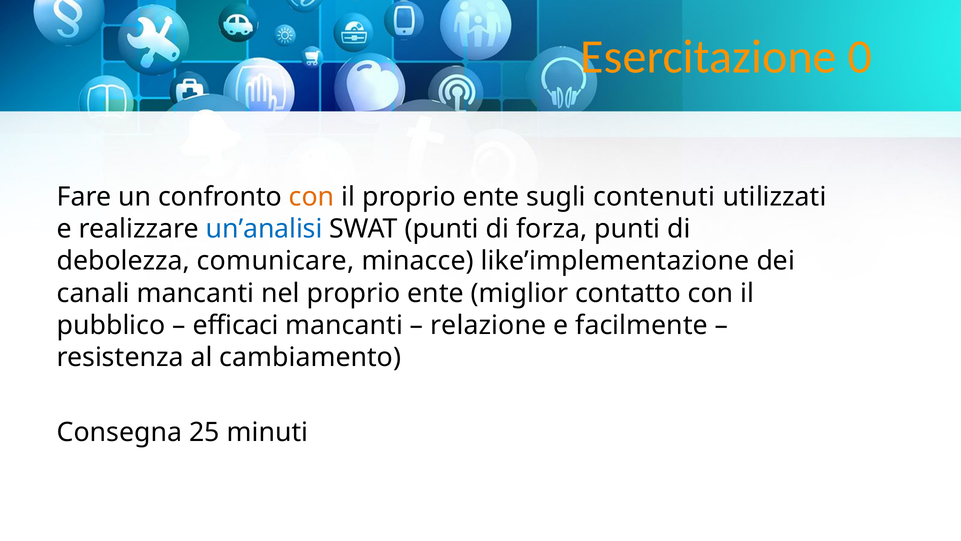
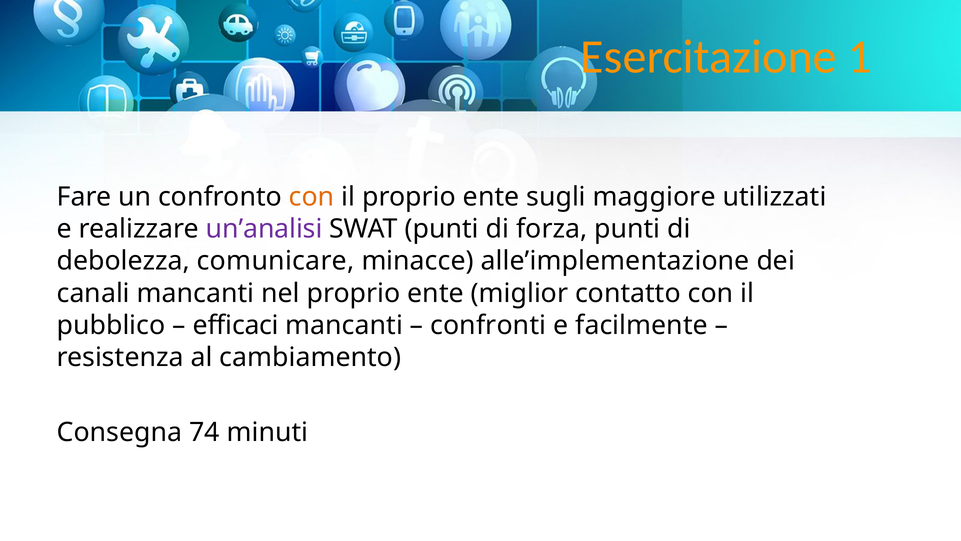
0: 0 -> 1 (860, 57)
contenuti: contenuti -> maggiore (654, 197)
un’analisi colour: blue -> purple (264, 229)
like’implementazione: like’implementazione -> alle’implementazione (615, 261)
relazione: relazione -> confronti (488, 325)
25: 25 -> 74 (204, 432)
